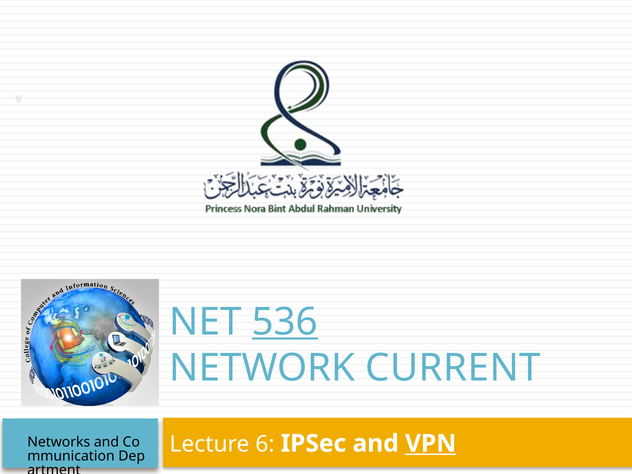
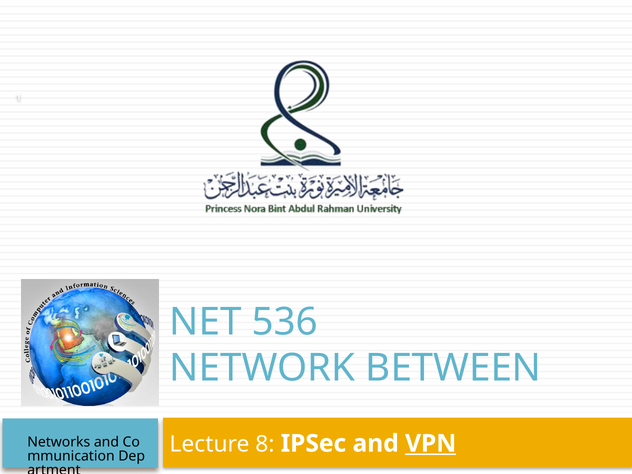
536 underline: present -> none (285, 322)
CURRENT: CURRENT -> BETWEEN (453, 368)
6: 6 -> 8 (265, 444)
